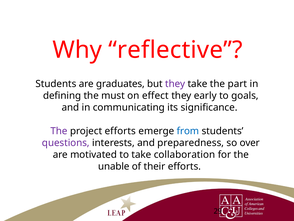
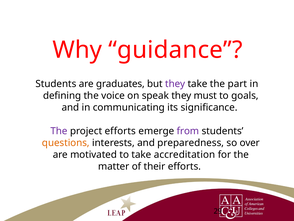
reflective: reflective -> guidance (175, 50)
must: must -> voice (113, 95)
effect: effect -> speak (155, 95)
early: early -> must (205, 95)
from colour: blue -> purple (188, 131)
questions colour: purple -> orange (66, 142)
collaboration: collaboration -> accreditation (184, 154)
unable: unable -> matter (114, 166)
